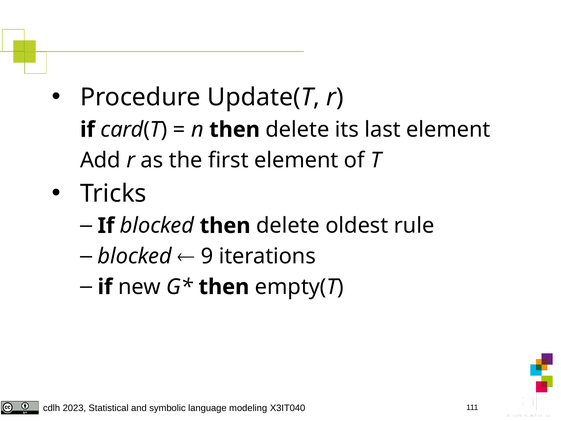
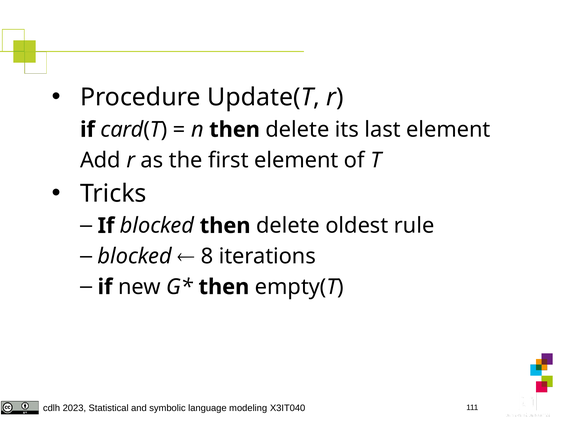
9: 9 -> 8 (207, 256)
